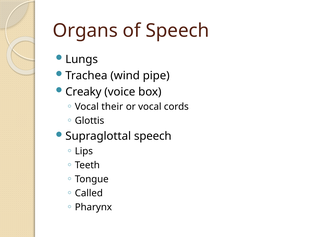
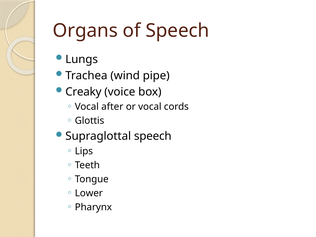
their: their -> after (112, 107)
Called: Called -> Lower (89, 193)
